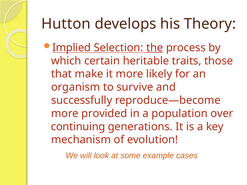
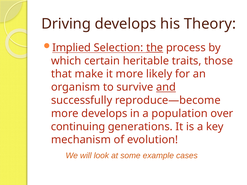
Hutton: Hutton -> Driving (66, 24)
and underline: none -> present (166, 87)
more provided: provided -> develops (104, 114)
